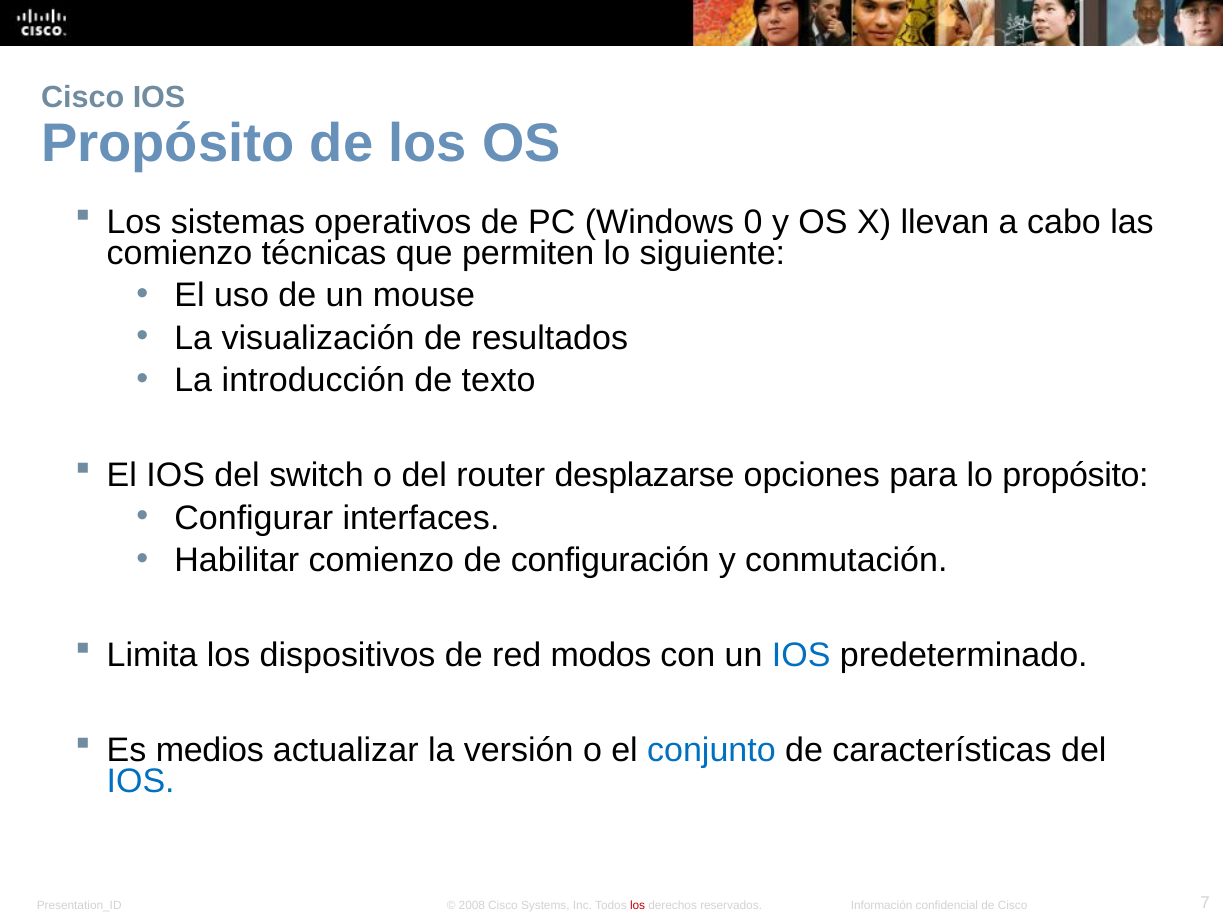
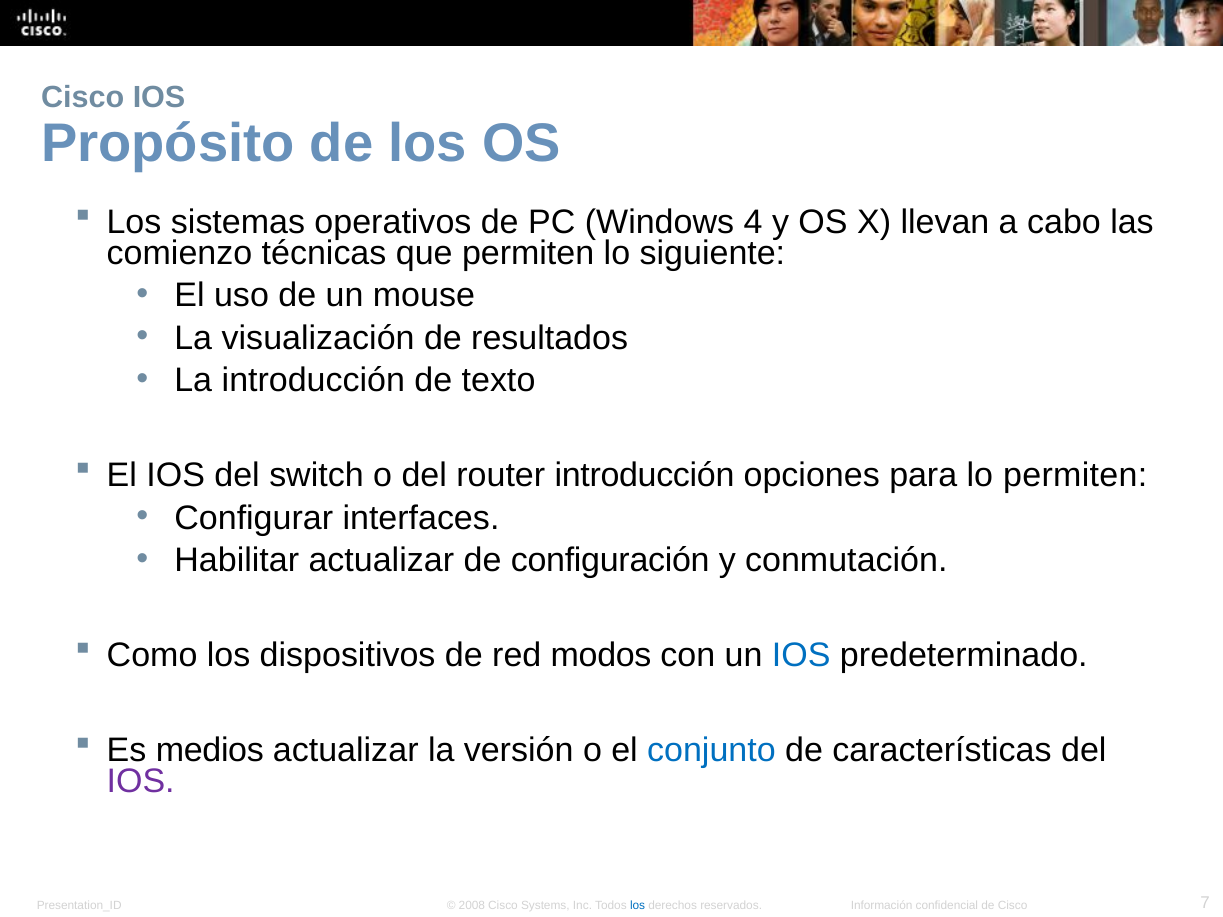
0: 0 -> 4 (753, 223)
router desplazarse: desplazarse -> introducción (644, 476)
lo propósito: propósito -> permiten (1075, 476)
Habilitar comienzo: comienzo -> actualizar (381, 561)
Limita: Limita -> Como (152, 656)
IOS colour: blue -> purple (141, 781)
los colour: red -> blue (638, 906)
